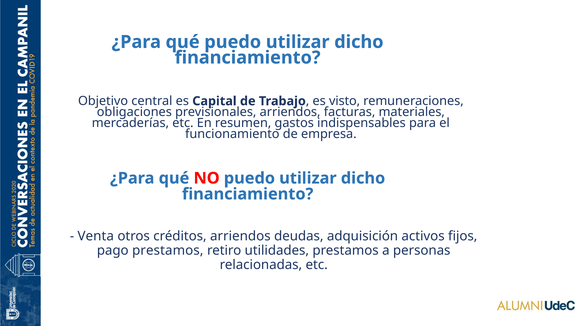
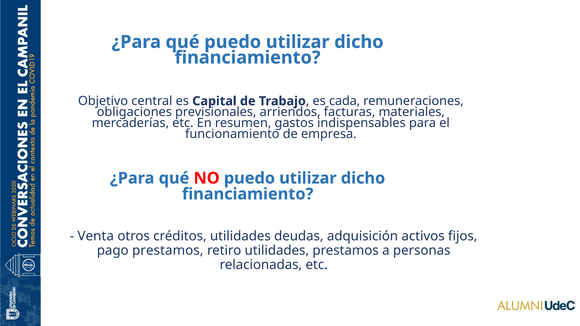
visto: visto -> cada (345, 101)
créditos arriendos: arriendos -> utilidades (240, 236)
